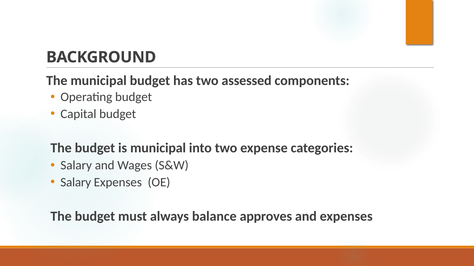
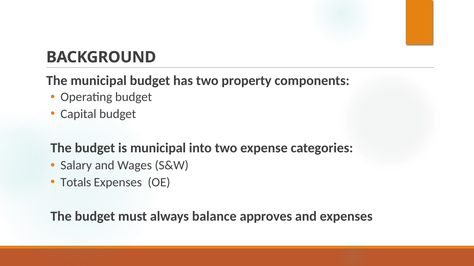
assessed: assessed -> property (247, 81)
Salary: Salary -> Totals (76, 183)
